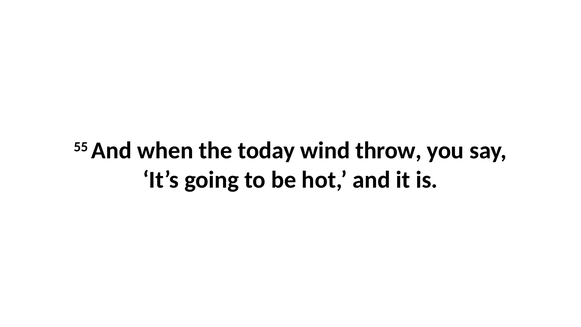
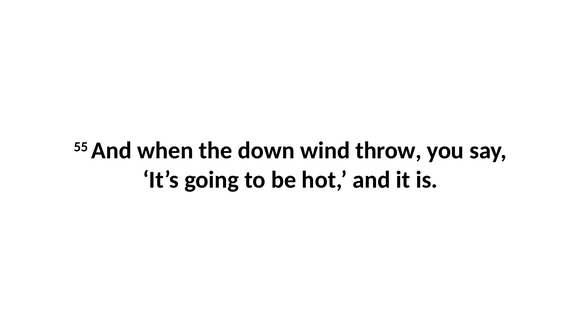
today: today -> down (266, 151)
